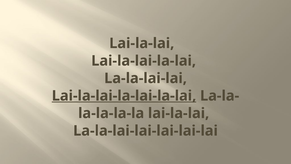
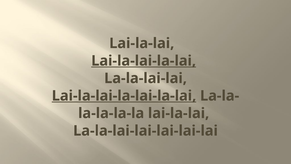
Lai-la-lai-la-lai underline: none -> present (144, 61)
